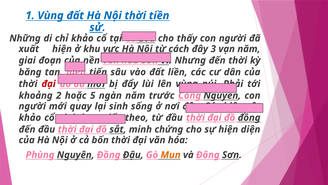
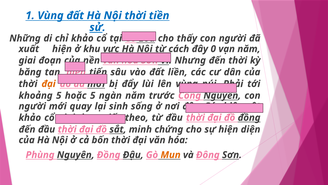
3: 3 -> 0 (213, 49)
đại colour: red -> orange (49, 84)
khoảng 2: 2 -> 5 (59, 95)
